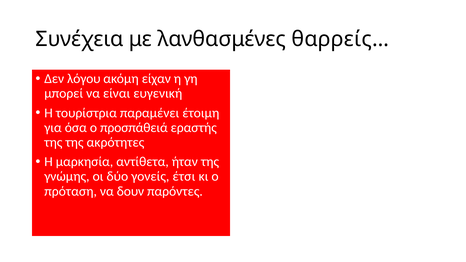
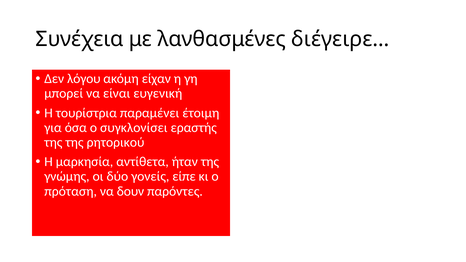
θαρρείς…: θαρρείς… -> διέγειρε… (340, 39)
προσπάθειά: προσπάθειά -> συγκλονίσει (134, 128)
ακρότητες: ακρότητες -> ρητορικού (115, 142)
έτσι: έτσι -> είπε (184, 177)
